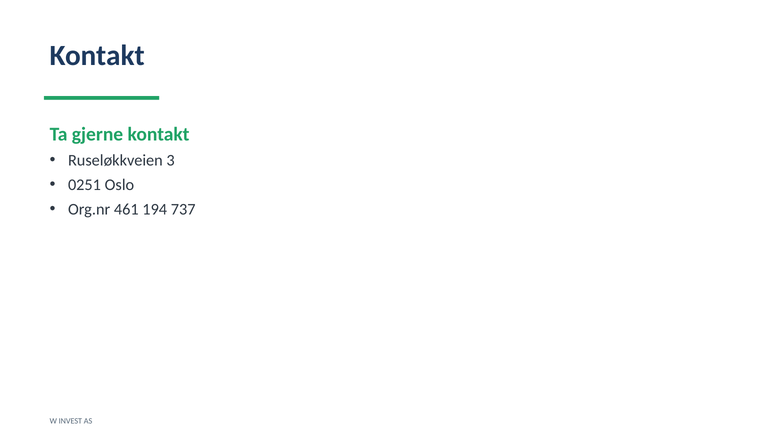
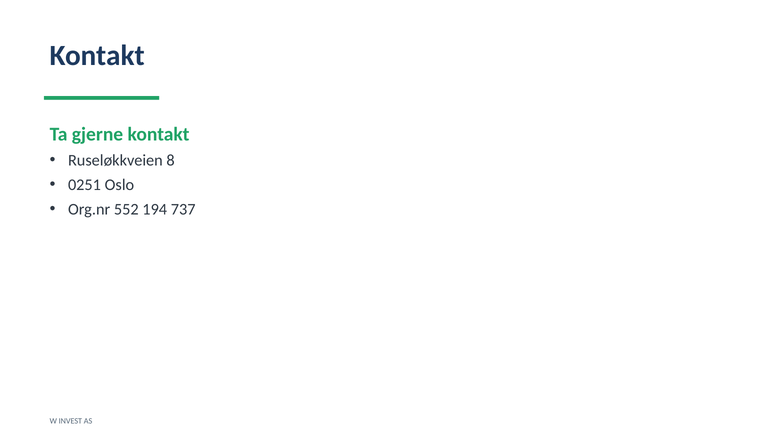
3: 3 -> 8 (171, 161)
461: 461 -> 552 (126, 209)
